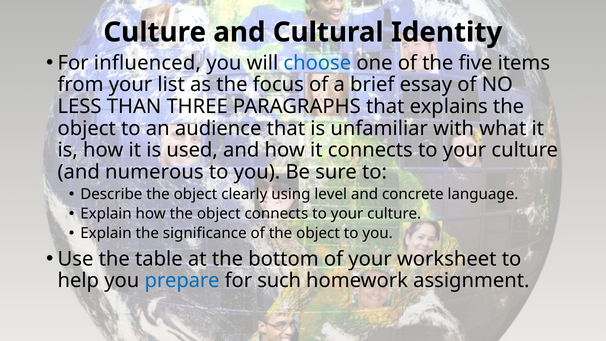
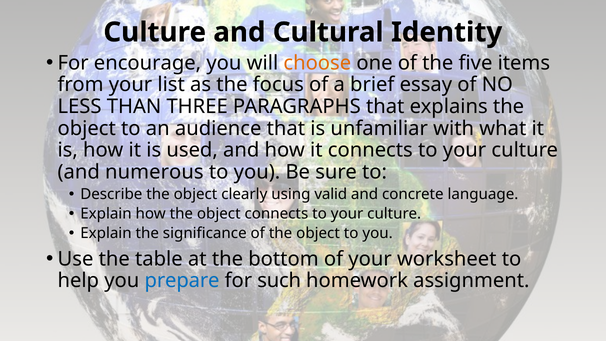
influenced: influenced -> encourage (148, 63)
choose colour: blue -> orange (317, 63)
level: level -> valid (331, 194)
